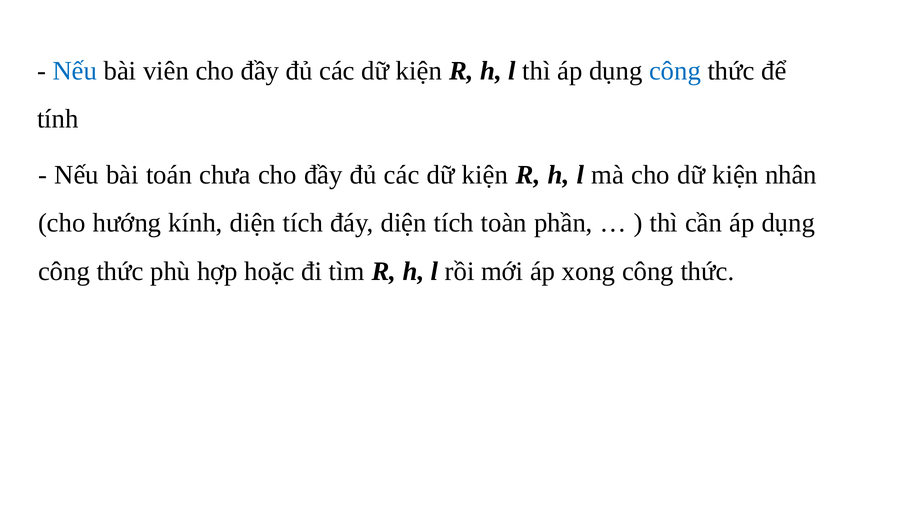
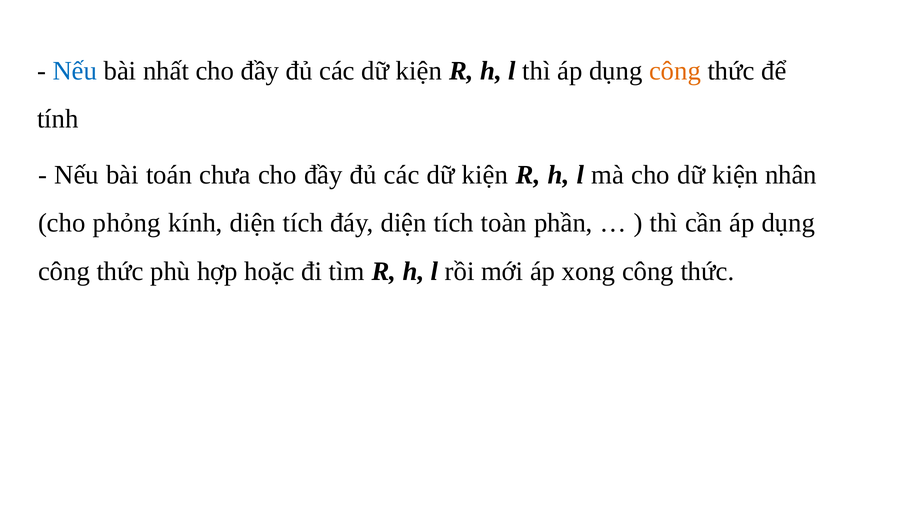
viên: viên -> nhất (166, 71)
công colour: blue -> orange (675, 71)
hướng: hướng -> phỏng (127, 223)
